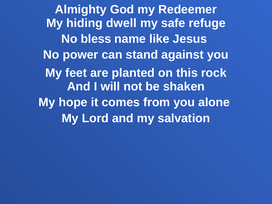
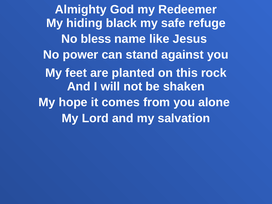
dwell: dwell -> black (121, 23)
